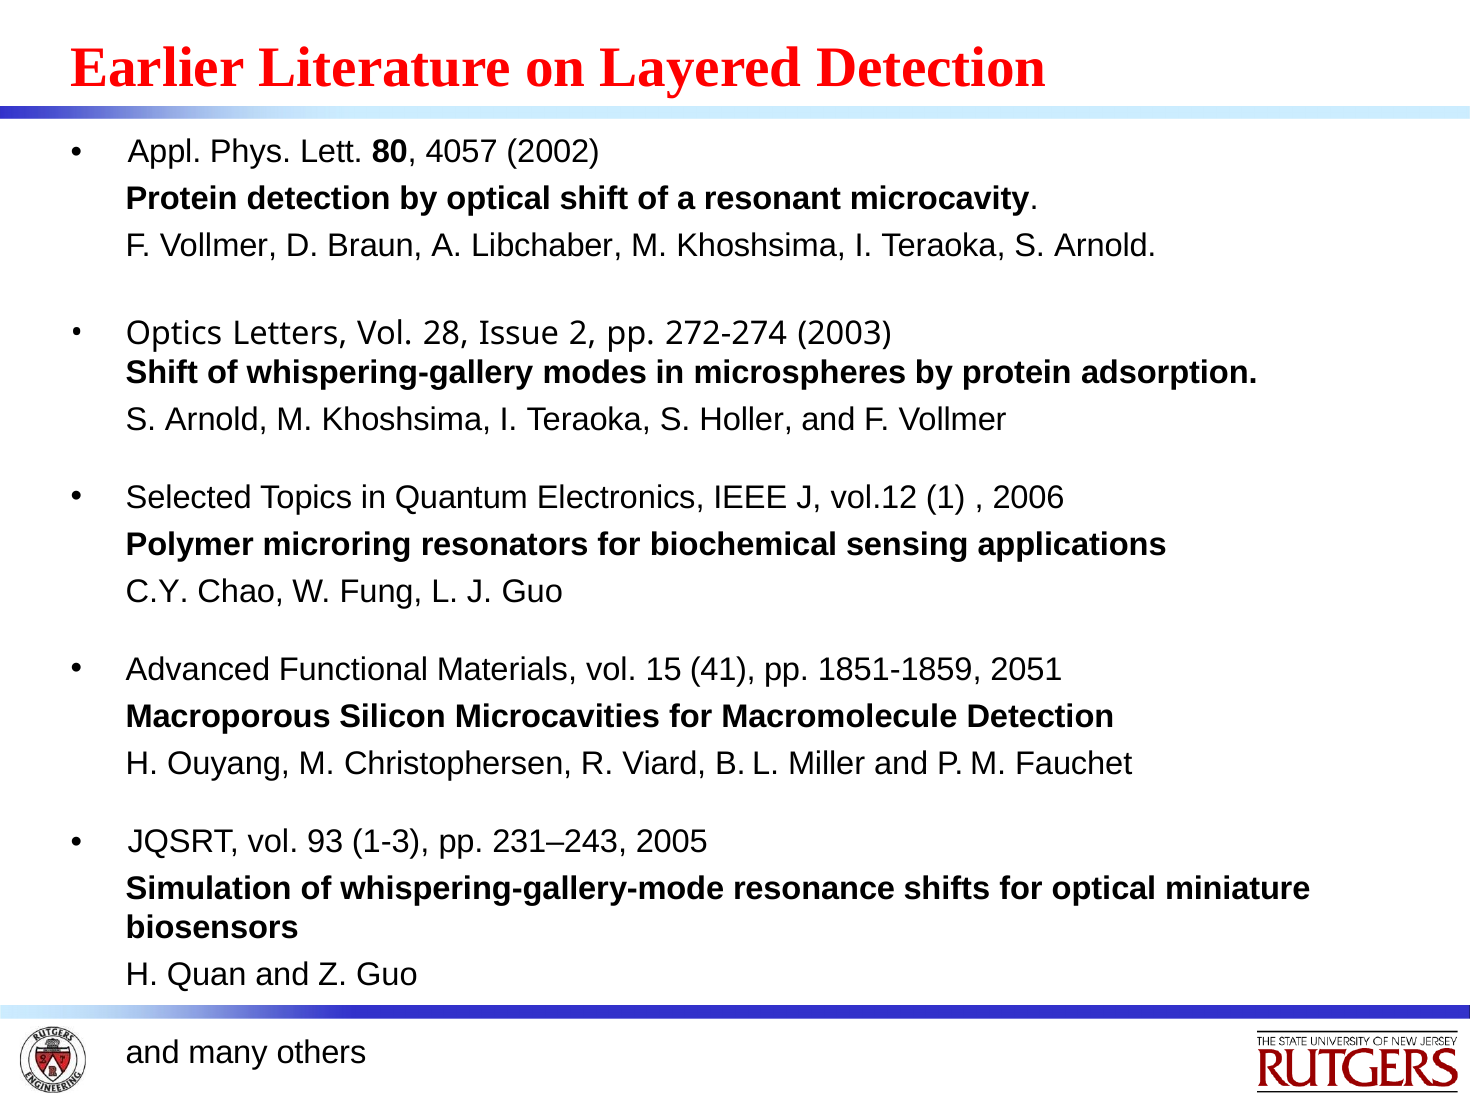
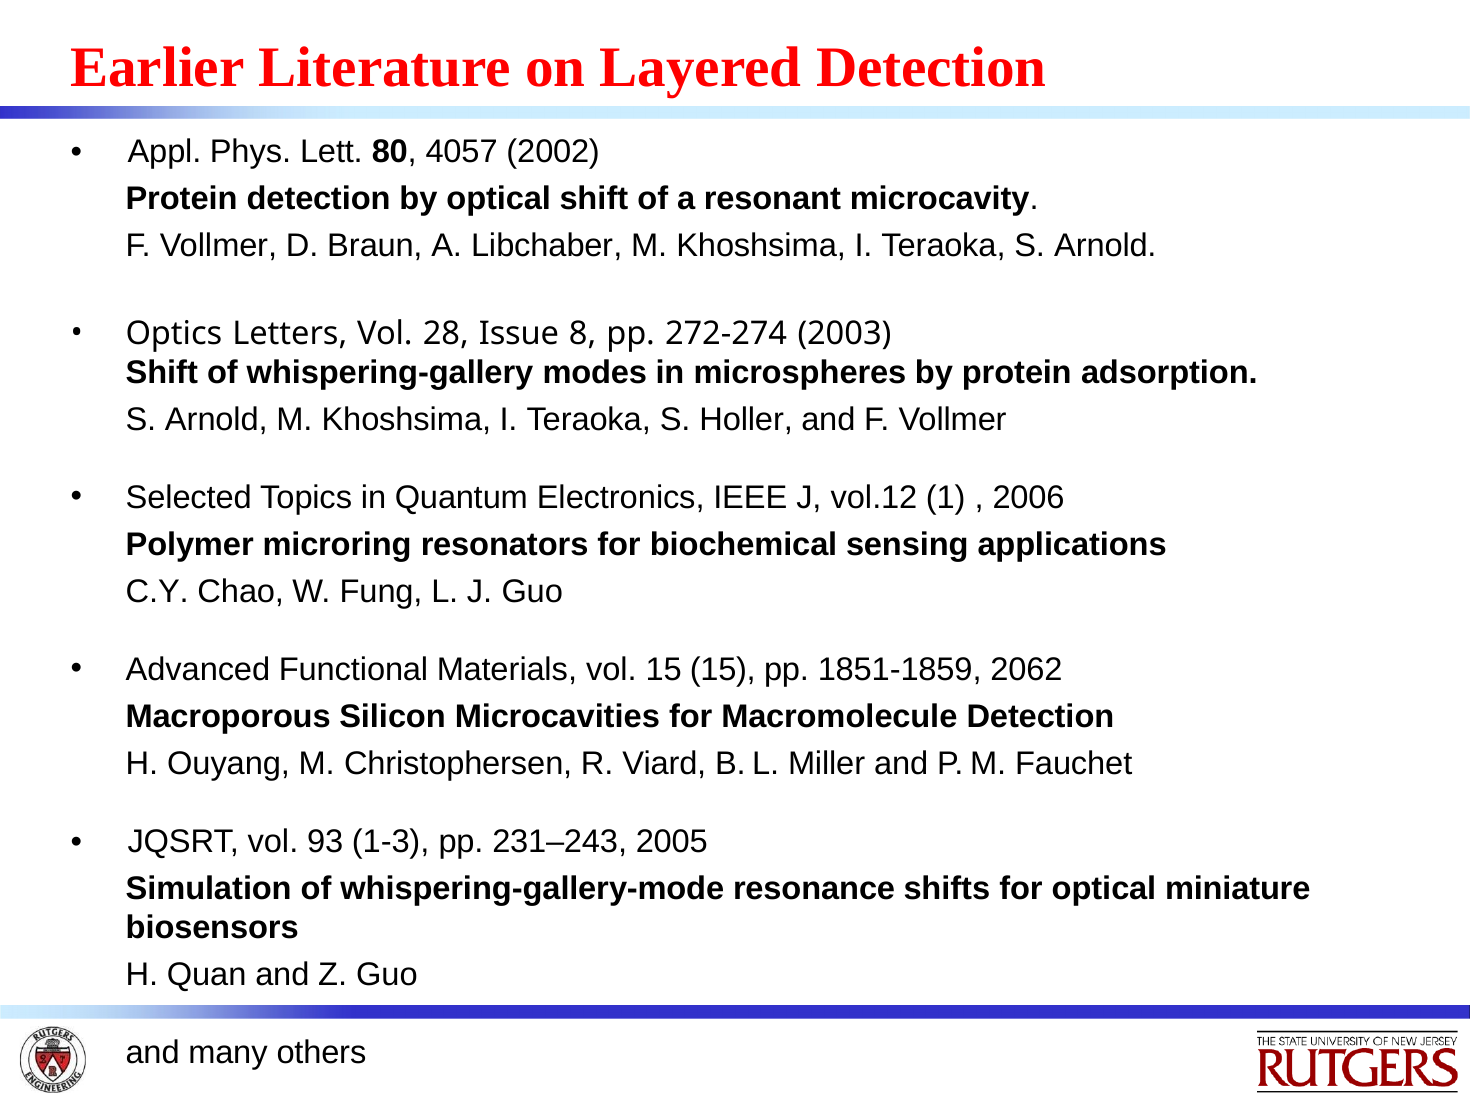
2: 2 -> 8 (583, 334)
15 41: 41 -> 15 (723, 670)
2051: 2051 -> 2062 (1027, 670)
